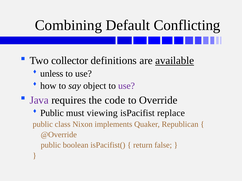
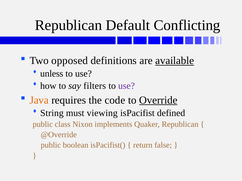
Combining: Combining -> Republican (68, 25)
collector: collector -> opposed (70, 61)
object: object -> filters (95, 86)
Java colour: purple -> orange (39, 100)
Override underline: none -> present (158, 100)
Public: Public -> String (52, 113)
replace: replace -> defined (171, 113)
